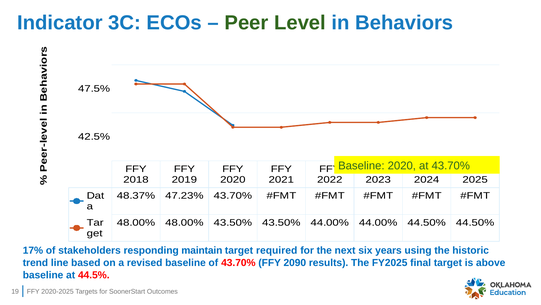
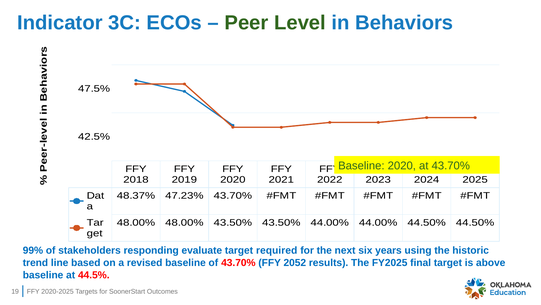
17%: 17% -> 99% (33, 250)
maintain: maintain -> evaluate (202, 250)
2090: 2090 -> 2052 (295, 262)
